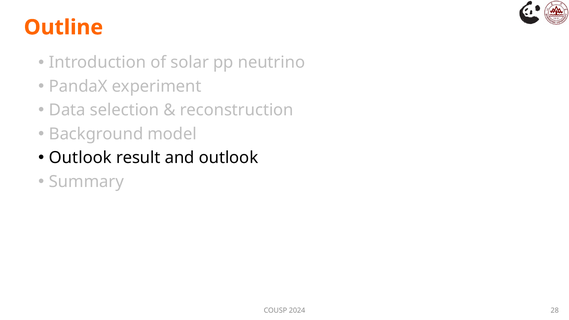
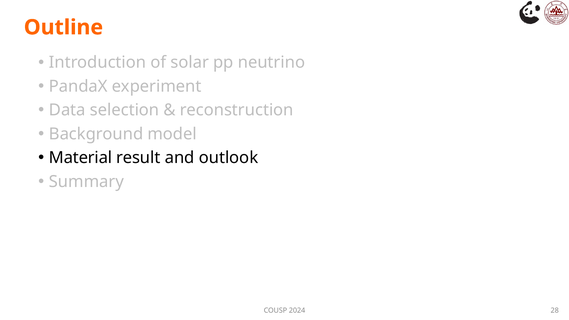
Outlook: Outlook -> Material (81, 158)
